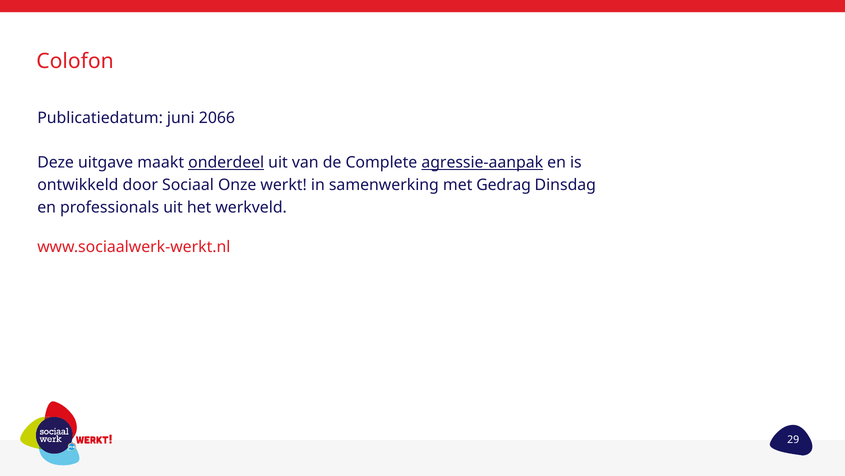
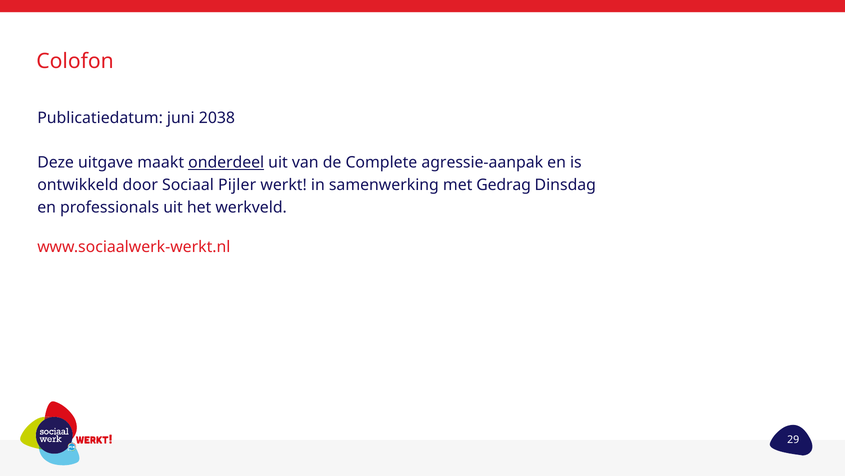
2066: 2066 -> 2038 (217, 118)
agressie-aanpak underline: present -> none (482, 162)
Onze: Onze -> Pijler (237, 185)
